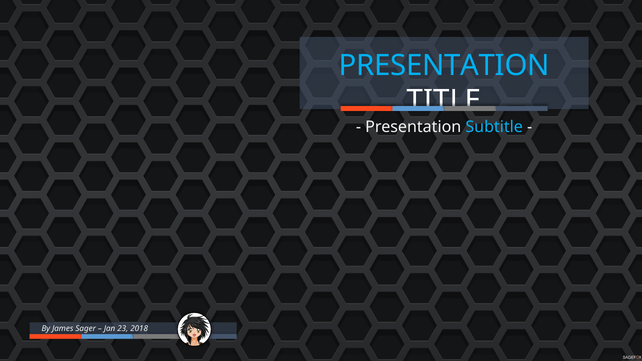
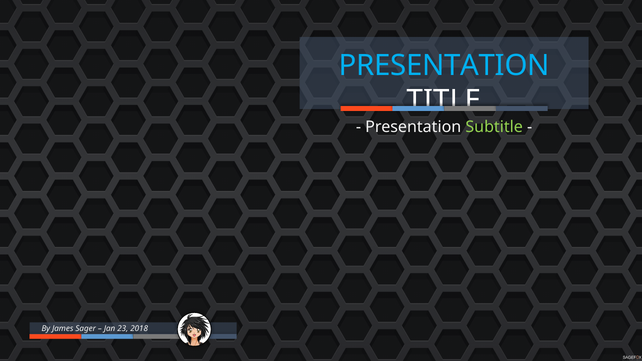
Subtitle colour: light blue -> light green (494, 127)
